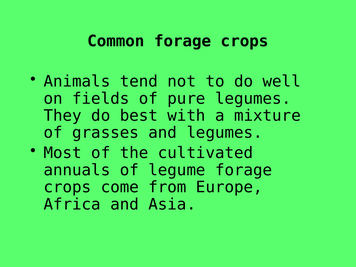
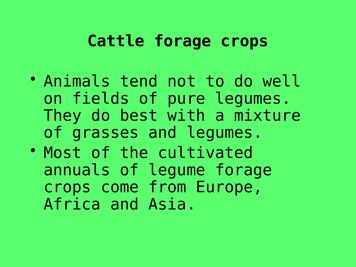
Common: Common -> Cattle (116, 41)
